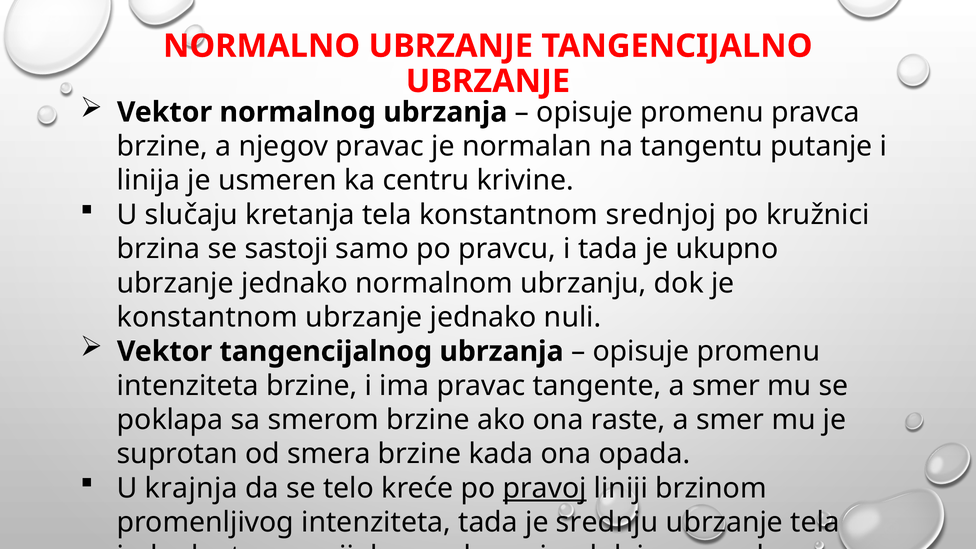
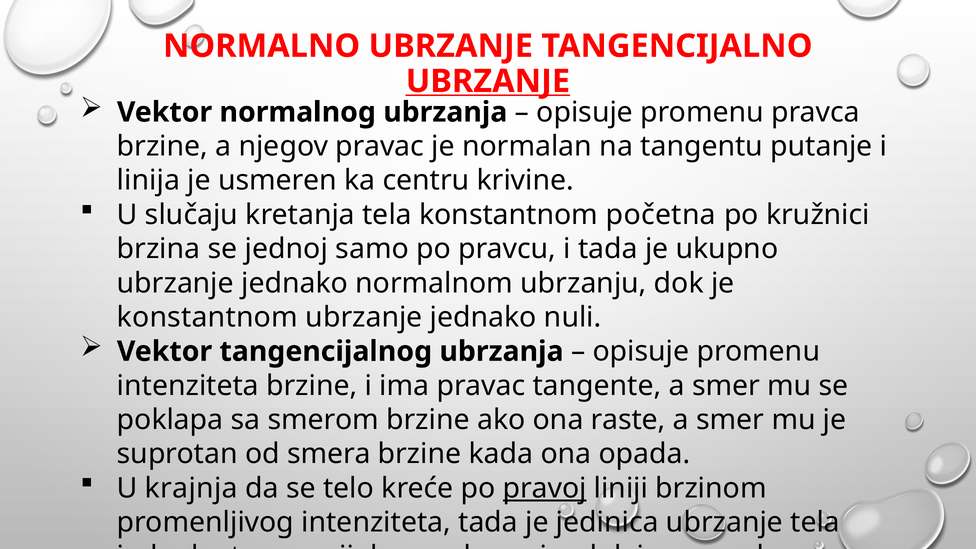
UBRZANJE underline: none -> present (488, 81)
srednjoj: srednjoj -> početna (661, 215)
sastoji: sastoji -> jednoj (286, 249)
srednju: srednju -> jedinica (607, 522)
